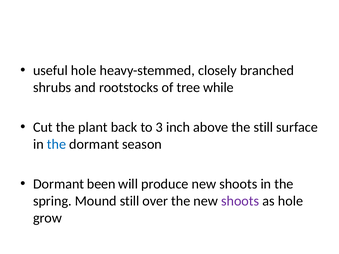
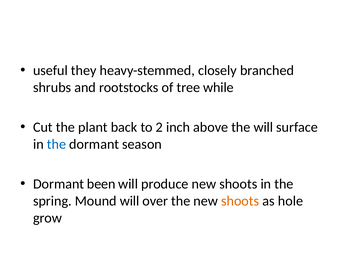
useful hole: hole -> they (84, 70)
3: 3 -> 2 (159, 127)
the still: still -> will (263, 127)
Mound still: still -> will (130, 201)
shoots colour: purple -> orange (240, 201)
